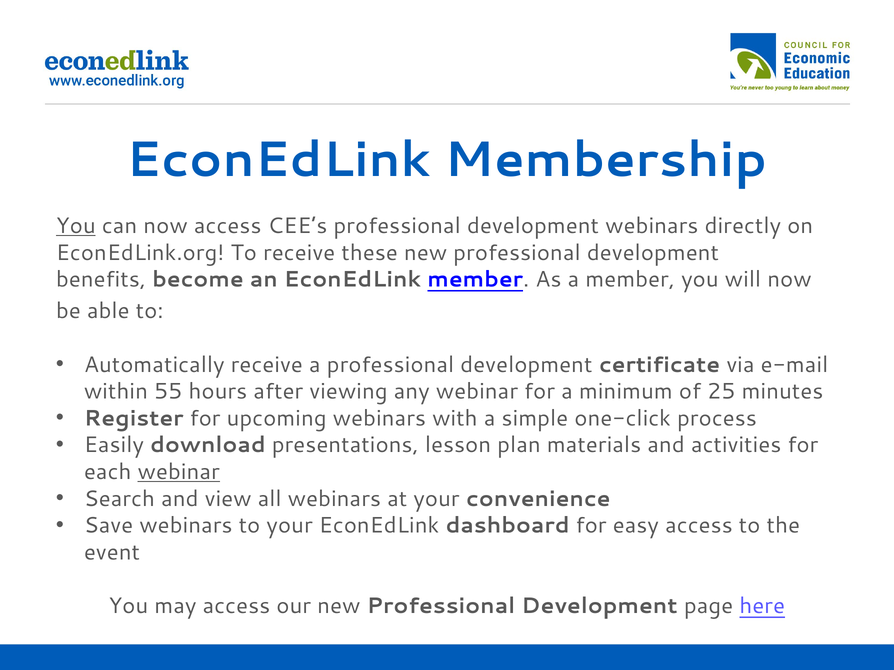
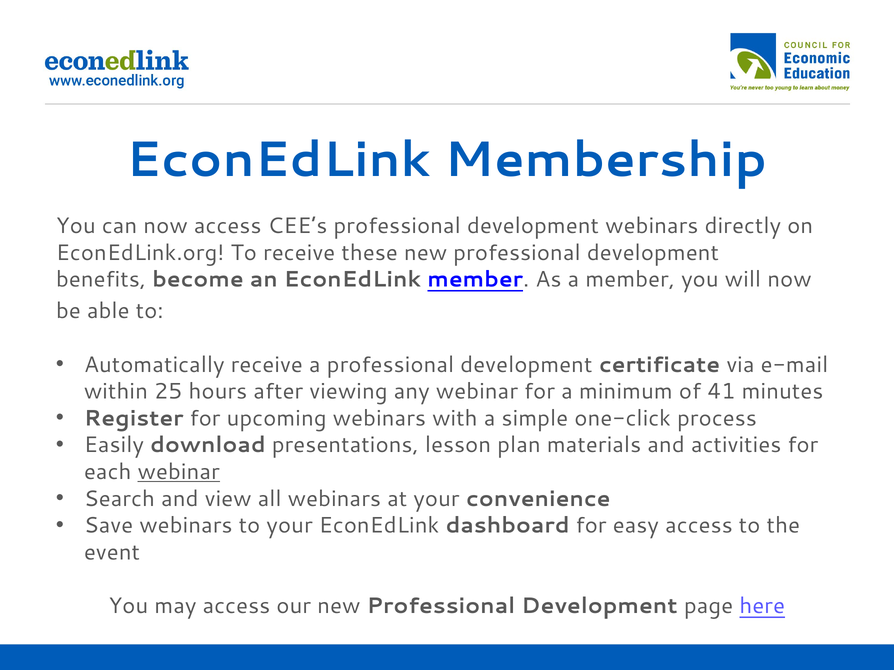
You underline: present -> none (76, 226)
55: 55 -> 25 (168, 392)
25: 25 -> 41 (721, 392)
